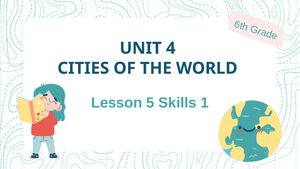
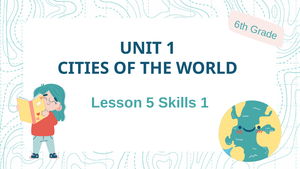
UNIT 4: 4 -> 1 (171, 48)
